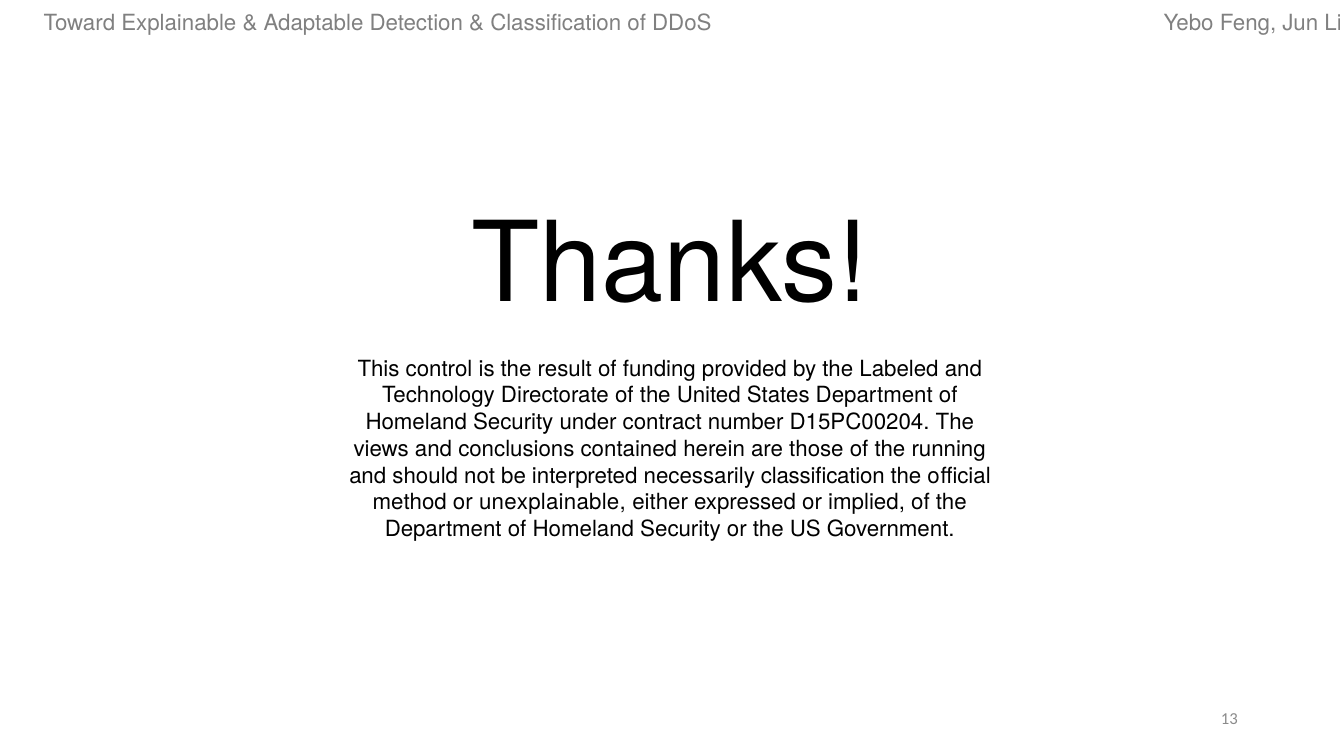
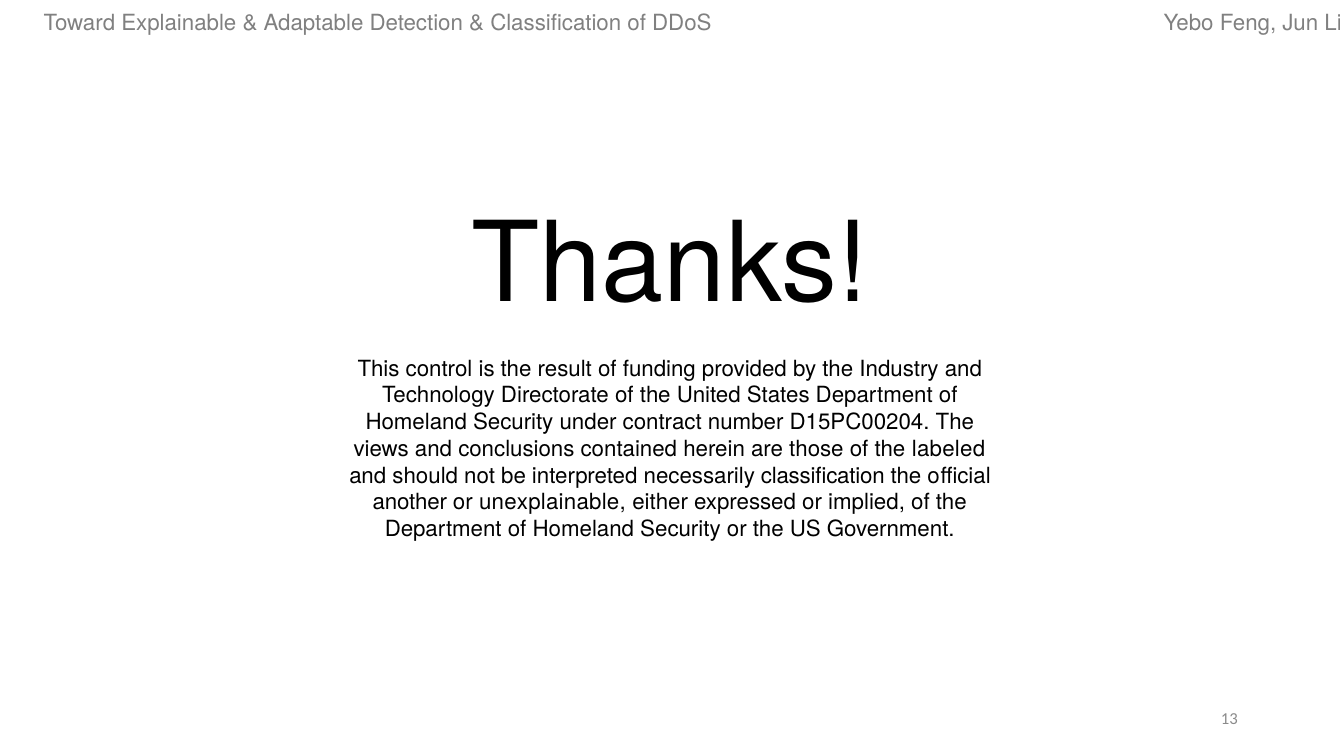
Labeled: Labeled -> Industry (899, 369)
running: running -> labeled (949, 449)
method: method -> another (410, 503)
